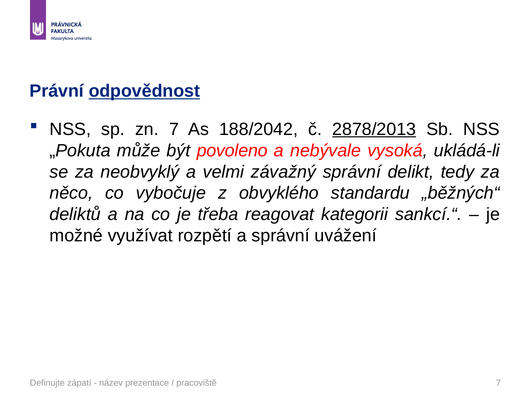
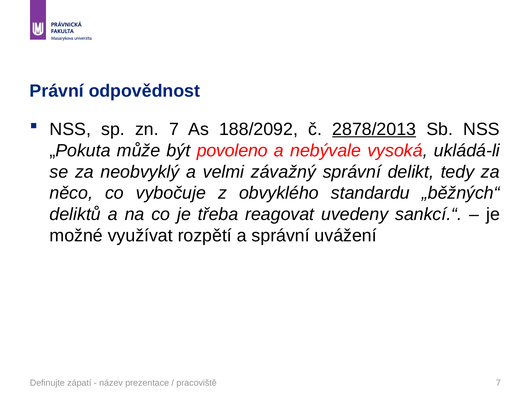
odpovědnost underline: present -> none (144, 91)
188/2042: 188/2042 -> 188/2092 (259, 129)
kategorii: kategorii -> uvedeny (355, 214)
